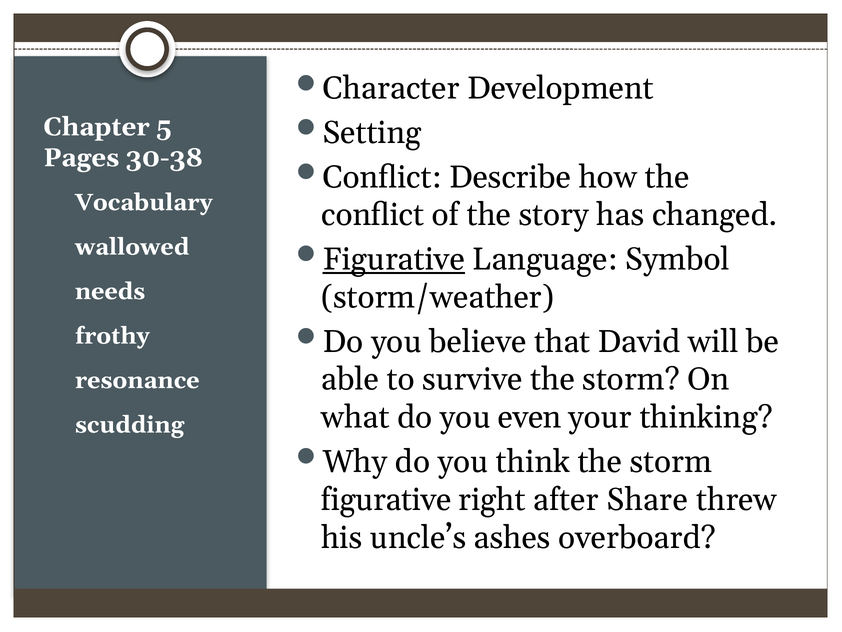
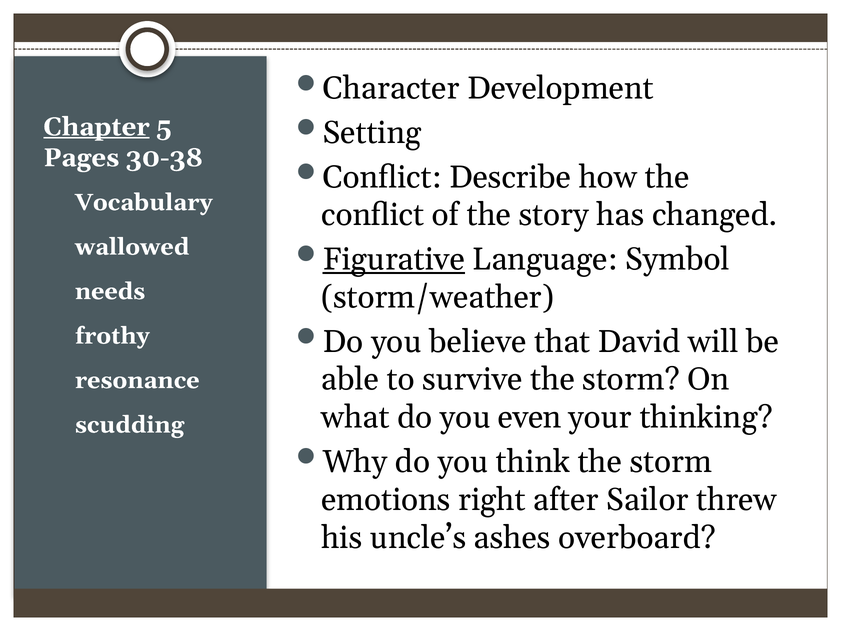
Chapter underline: none -> present (97, 127)
figurative: figurative -> emotions (386, 499)
Share: Share -> Sailor (647, 499)
